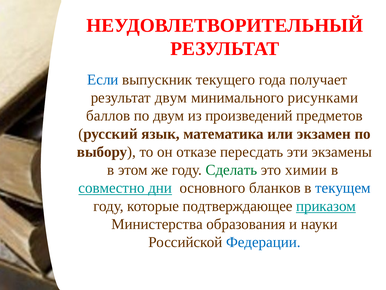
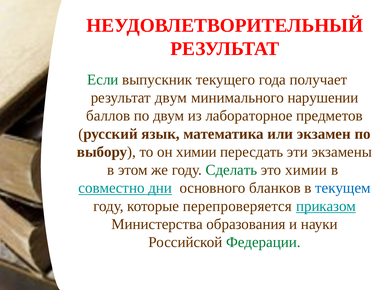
Если colour: blue -> green (103, 80)
рисунками: рисунками -> нарушении (323, 98)
произведений: произведений -> лабораторное (249, 116)
он отказе: отказе -> химии (196, 152)
подтверждающее: подтверждающее -> перепроверяется (237, 206)
Федерации colour: blue -> green (263, 242)
